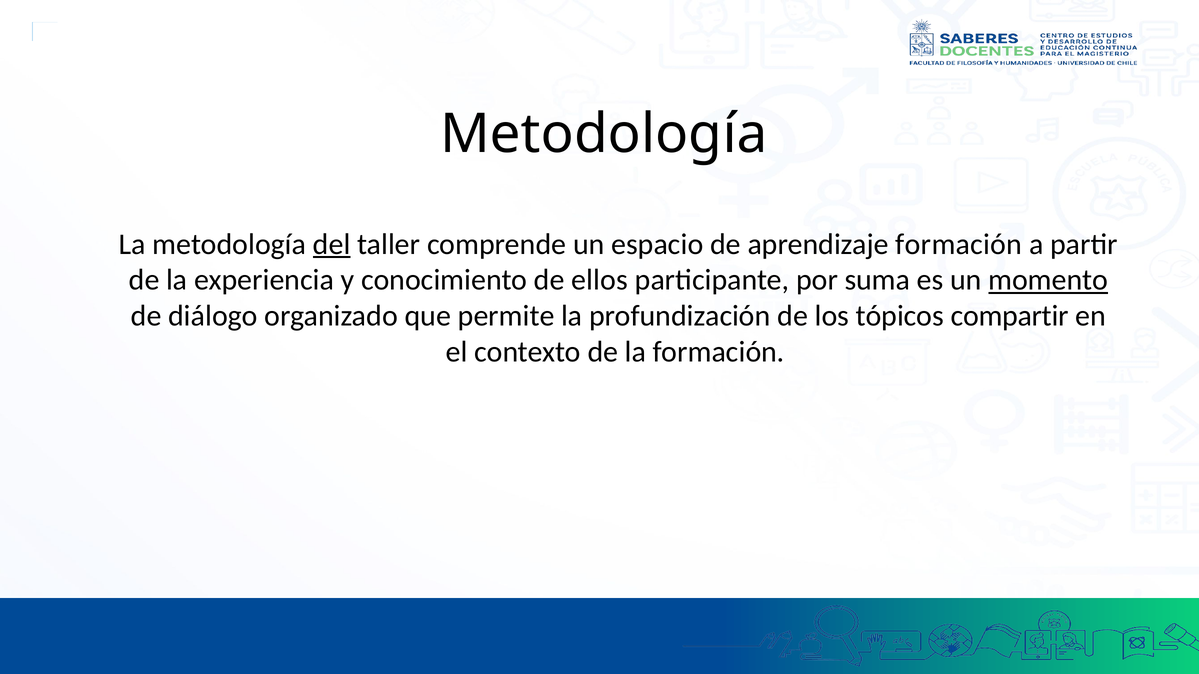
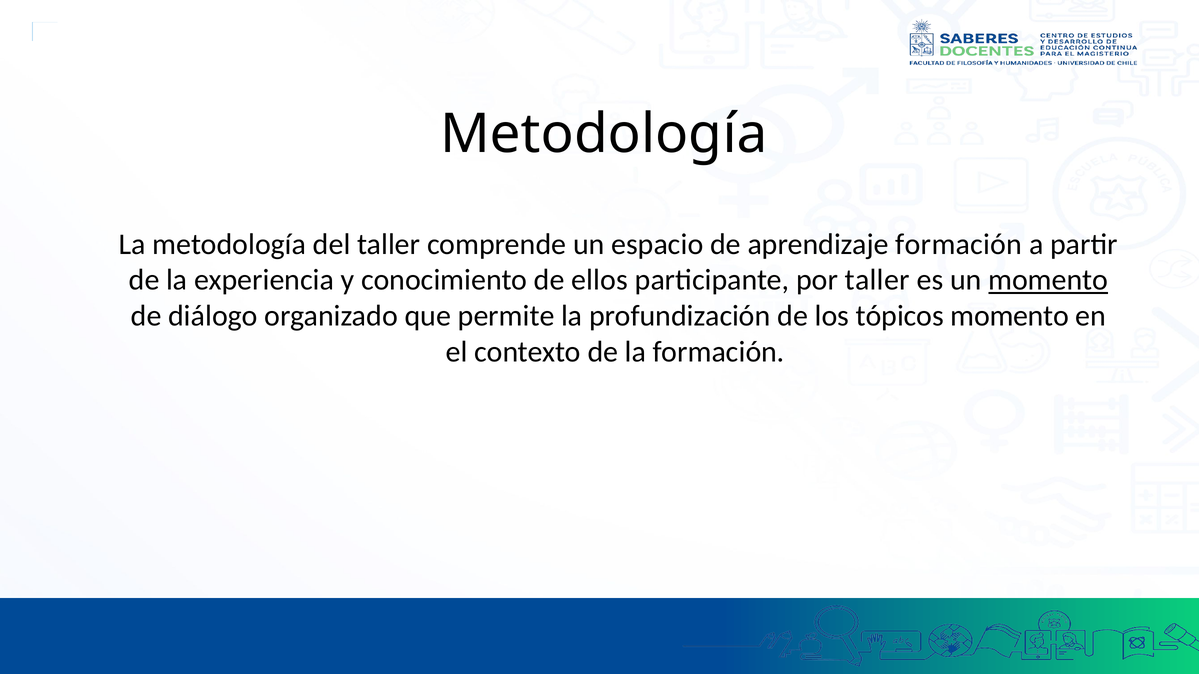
del underline: present -> none (332, 244)
por suma: suma -> taller (877, 280)
tópicos compartir: compartir -> momento (1010, 316)
